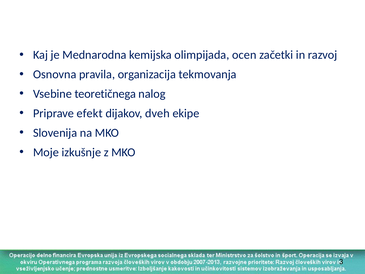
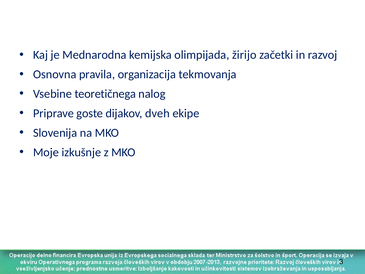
ocen: ocen -> žirijo (244, 55)
efekt: efekt -> goste (90, 113)
